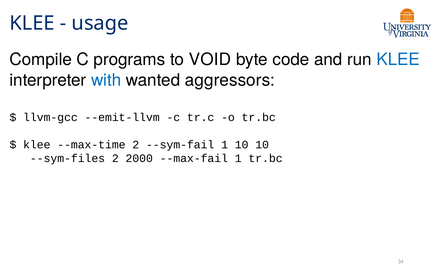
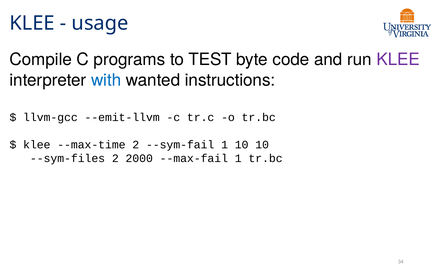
VOID: VOID -> TEST (210, 60)
KLEE colour: blue -> purple (398, 60)
aggressors: aggressors -> instructions (230, 80)
